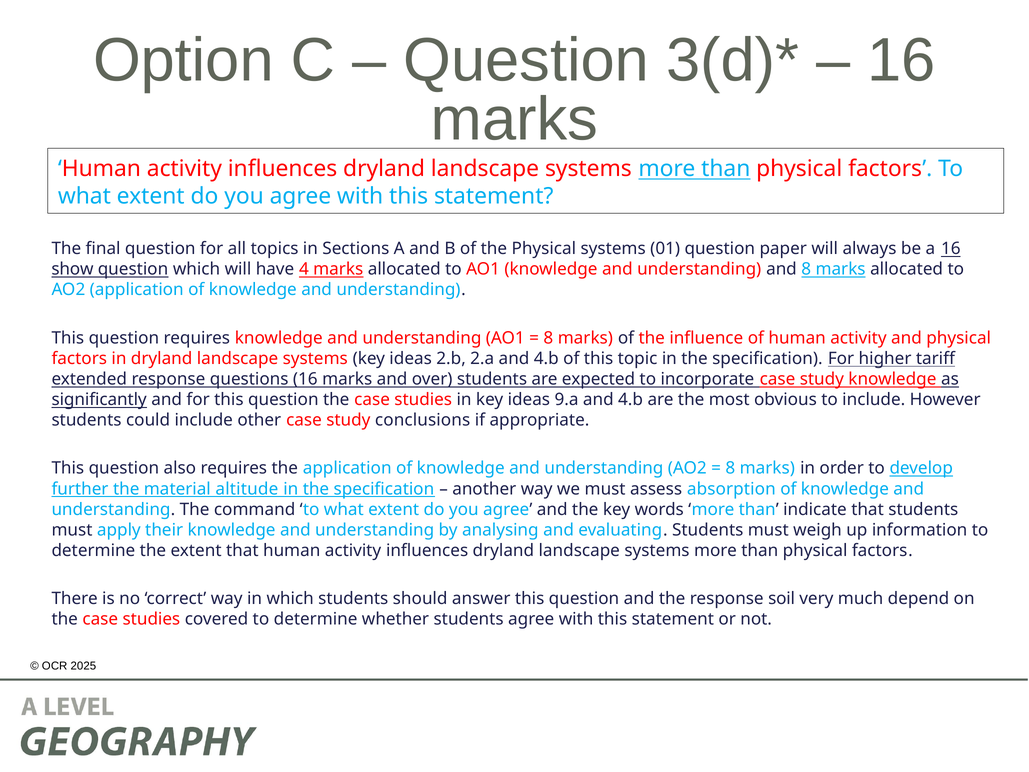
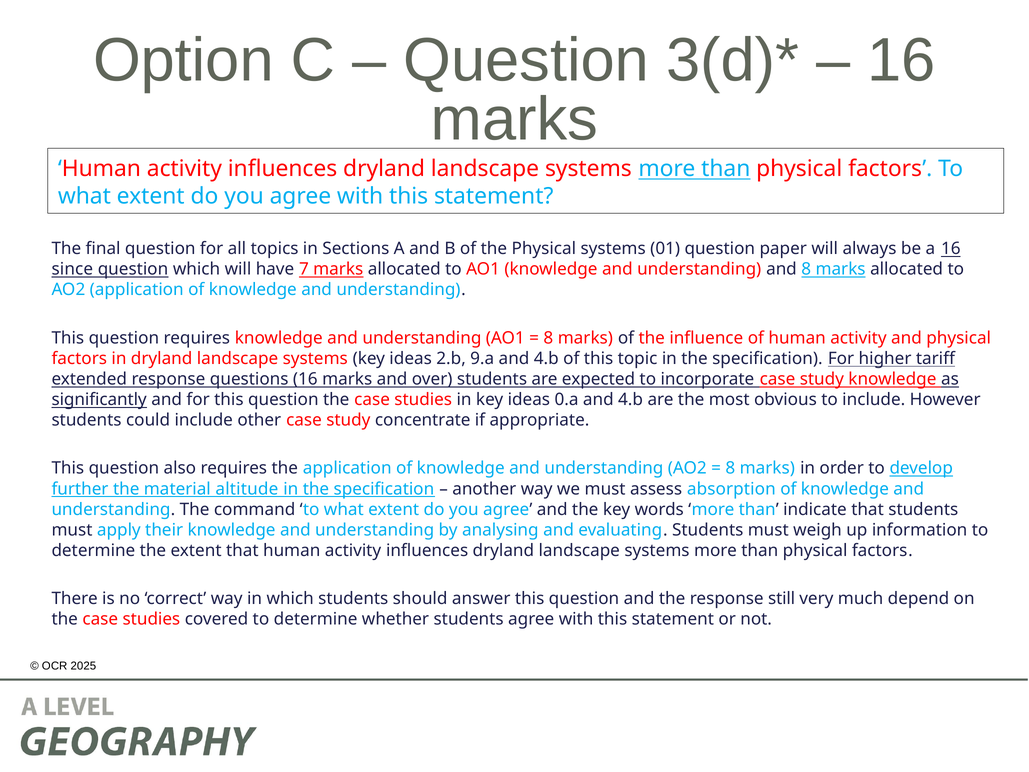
show: show -> since (72, 269)
4: 4 -> 7 (304, 269)
2.a: 2.a -> 9.a (482, 358)
9.a: 9.a -> 0.a (567, 400)
conclusions: conclusions -> concentrate (423, 420)
soil: soil -> still (782, 598)
